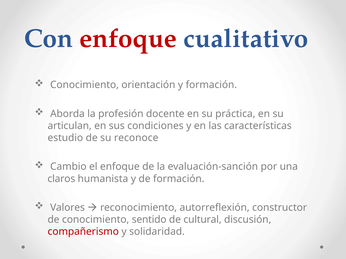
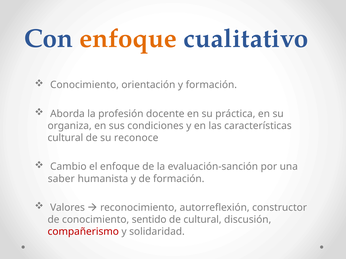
enfoque colour: red -> orange (128, 39)
articulan: articulan -> organiza (70, 126)
estudio: estudio -> cultural (65, 138)
claros: claros -> saber (61, 179)
